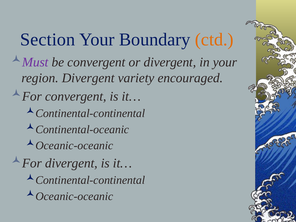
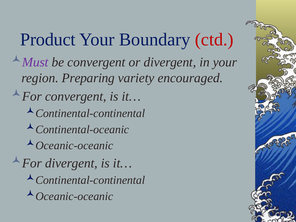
Section: Section -> Product (48, 39)
ctd colour: orange -> red (214, 39)
region Divergent: Divergent -> Preparing (88, 78)
